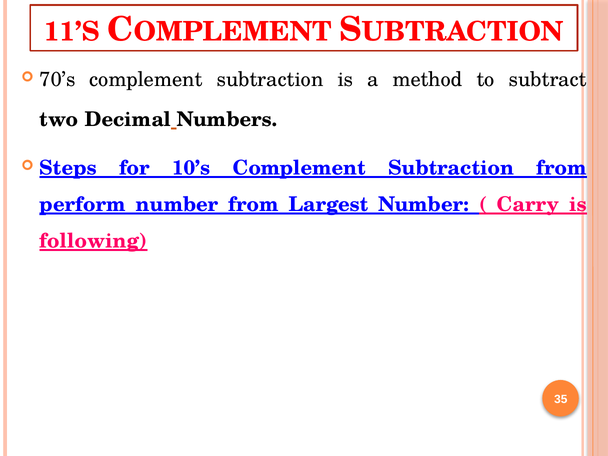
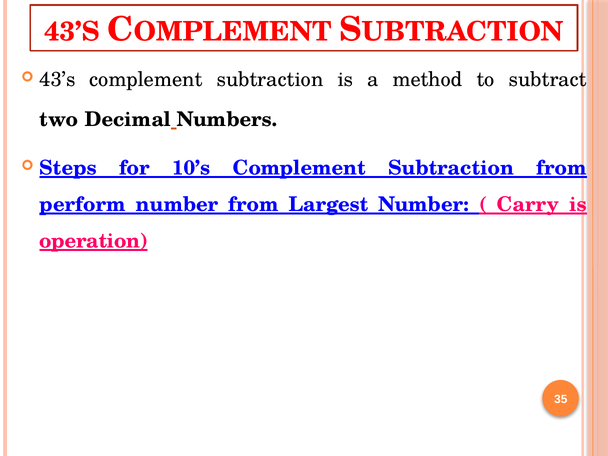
11’S: 11’S -> 43’S (72, 32)
70’s: 70’s -> 43’s (57, 80)
following: following -> operation (94, 241)
